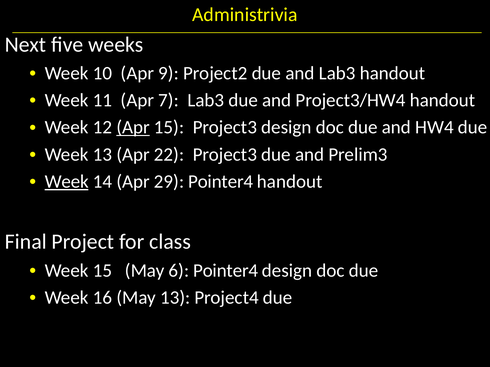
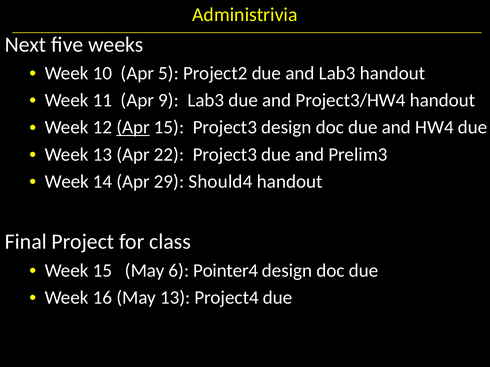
9: 9 -> 5 (169, 73)
7: 7 -> 9 (169, 100)
Week underline: present -> none (67, 182)
29 Pointer4: Pointer4 -> Should4 (220, 182)
